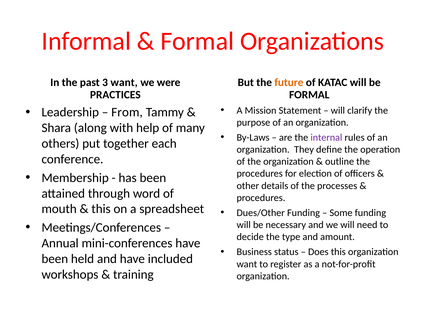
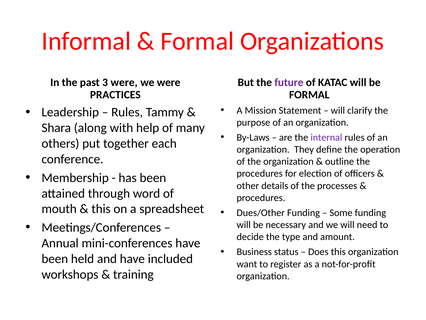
3 want: want -> were (124, 82)
future colour: orange -> purple (289, 82)
From: From -> Rules (127, 112)
